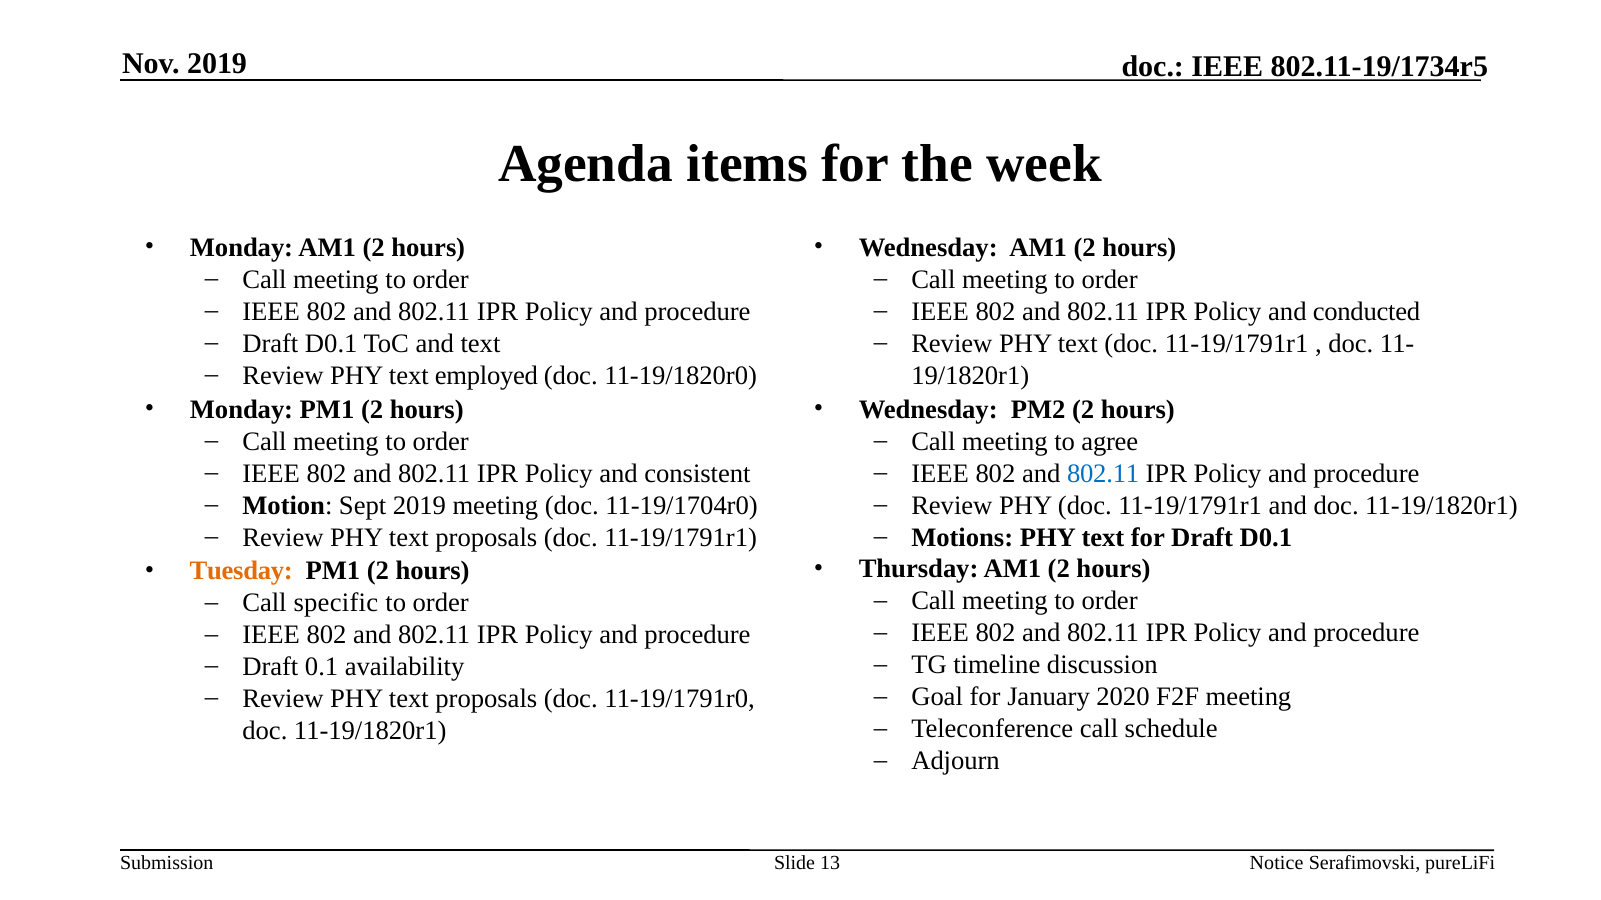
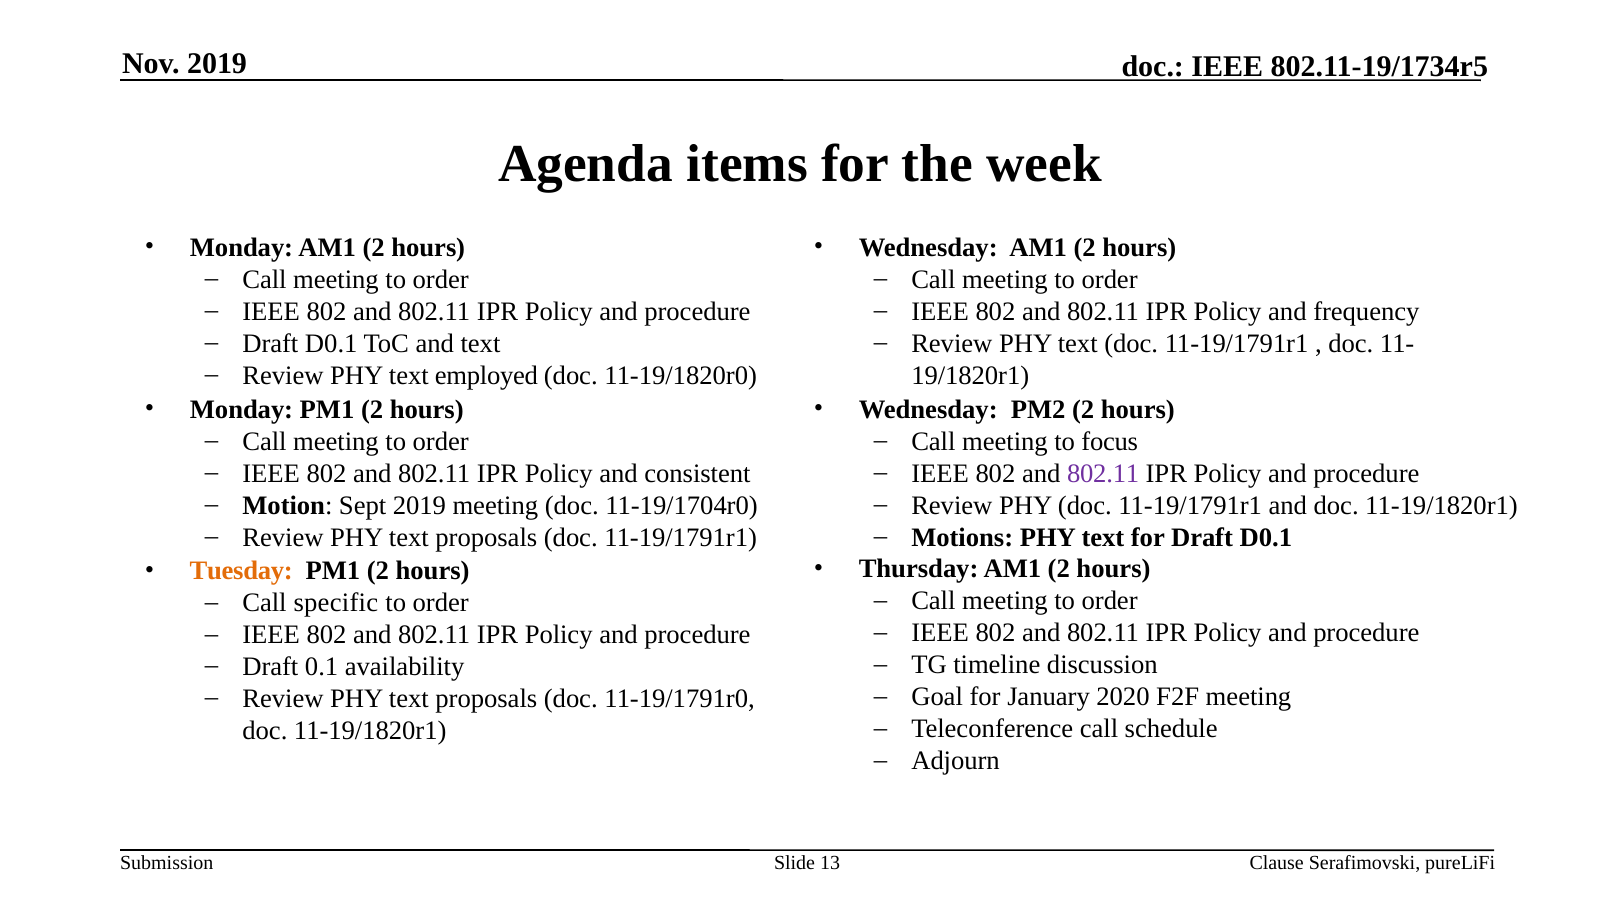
conducted: conducted -> frequency (1366, 312)
agree: agree -> focus (1110, 442)
802.11 colour: blue -> purple (1103, 474)
Notice: Notice -> Clause (1277, 864)
